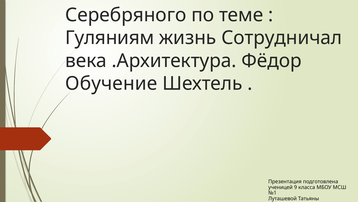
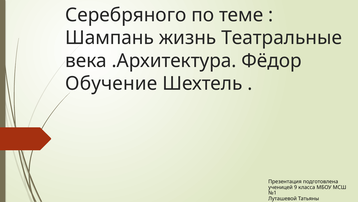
Гуляниям: Гуляниям -> Шампань (110, 38)
Сотрудничал: Сотрудничал -> Театральные (282, 38)
